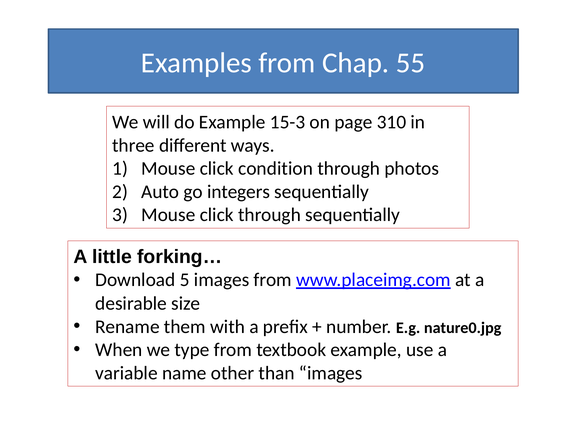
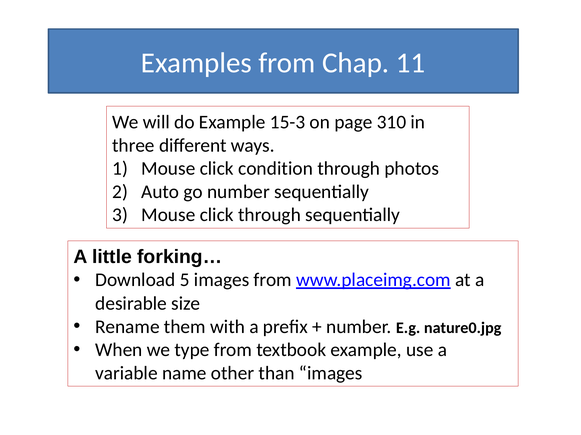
55: 55 -> 11 (410, 63)
go integers: integers -> number (238, 192)
